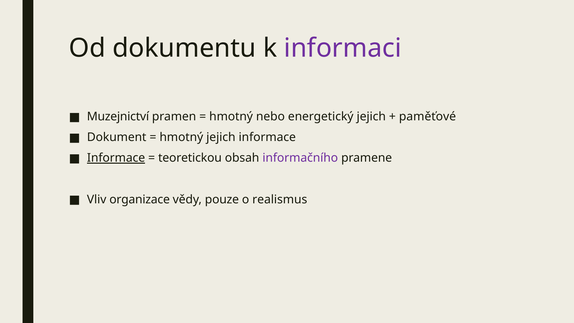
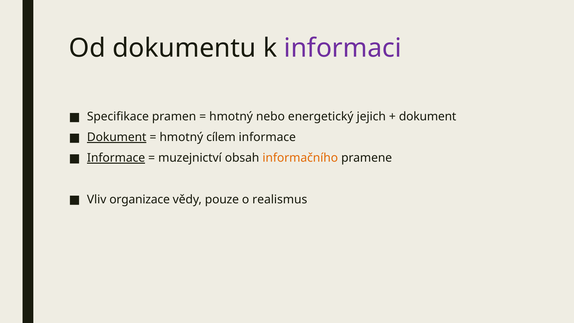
Muzejnictví: Muzejnictví -> Specifikace (118, 117)
paměťové: paměťové -> dokument (428, 117)
Dokument underline: none -> present (117, 137)
hmotný jejich: jejich -> cílem (221, 137)
teoretickou: teoretickou -> muzejnictví (190, 158)
informačního colour: purple -> orange (300, 158)
